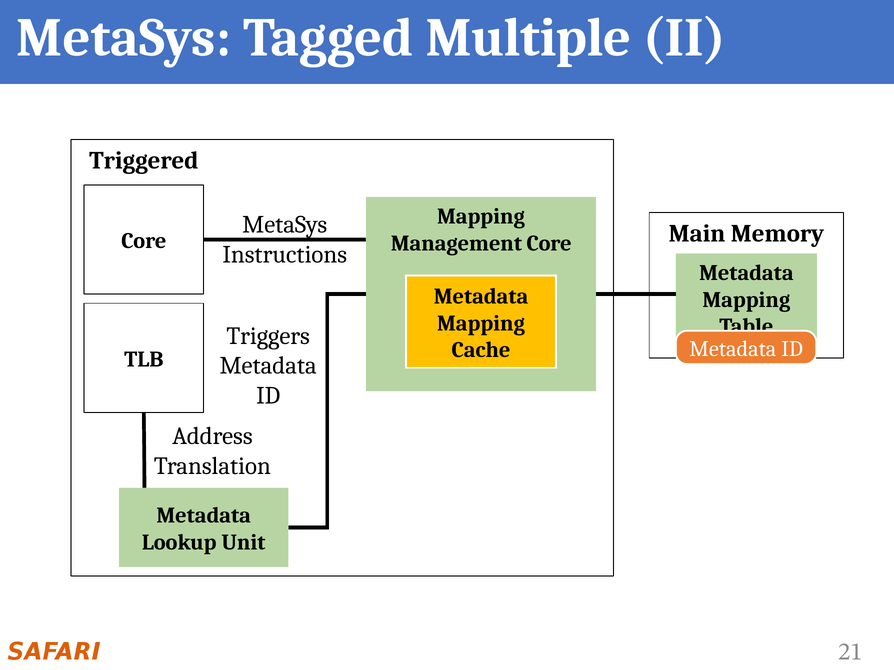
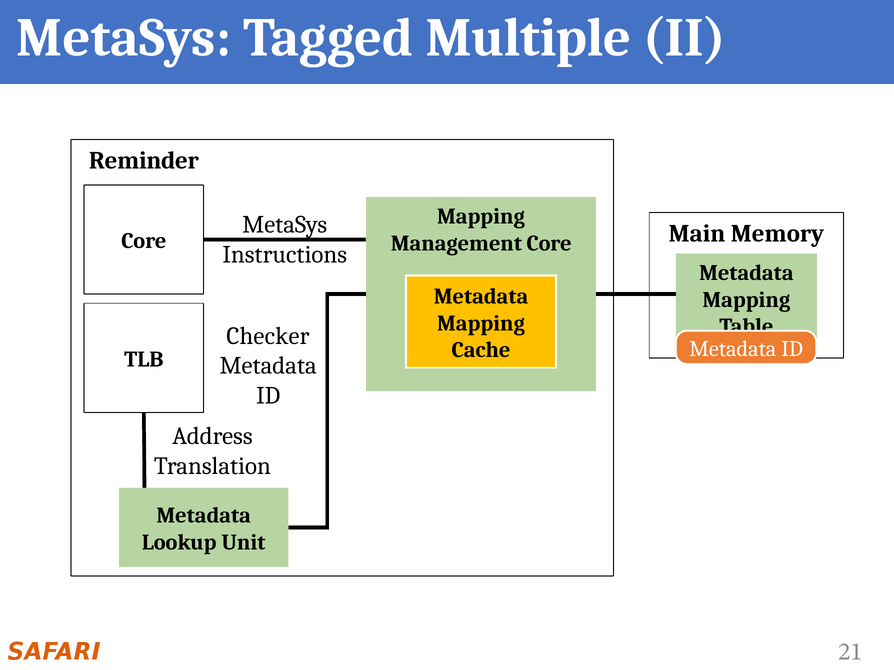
Triggered: Triggered -> Reminder (144, 161)
Triggers: Triggers -> Checker (268, 336)
